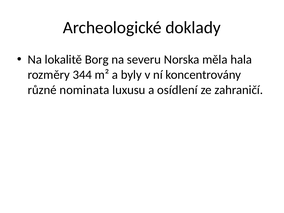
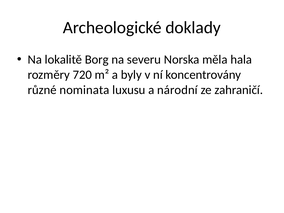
344: 344 -> 720 (82, 75)
osídlení: osídlení -> národní (177, 90)
